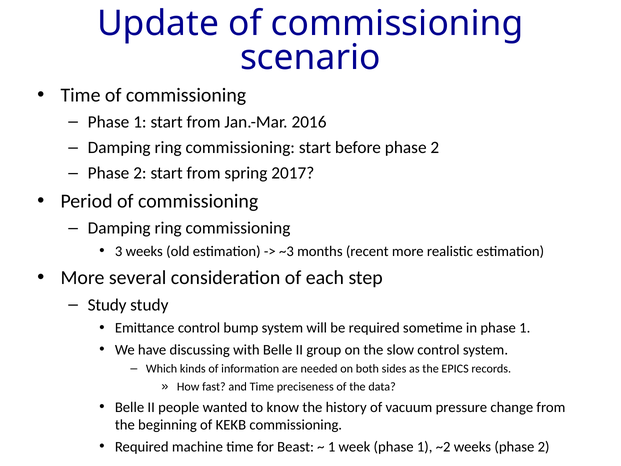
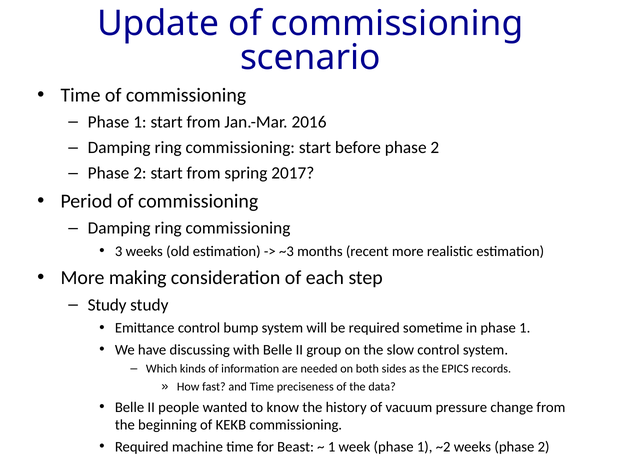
several: several -> making (138, 278)
